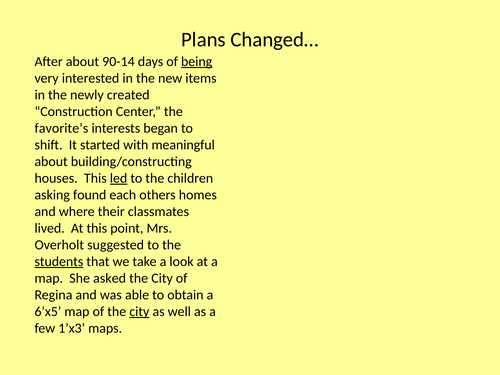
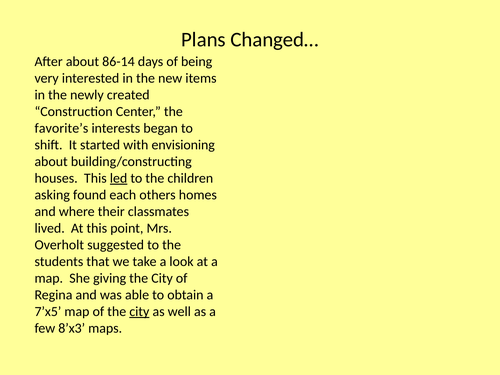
90-14: 90-14 -> 86-14 (118, 61)
being underline: present -> none (197, 61)
meaningful: meaningful -> envisioning (183, 145)
students underline: present -> none (59, 262)
asked: asked -> giving (110, 278)
6’x5: 6’x5 -> 7’x5 (48, 312)
1’x3: 1’x3 -> 8’x3 (72, 328)
